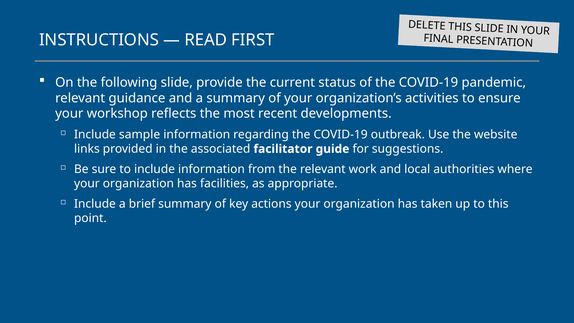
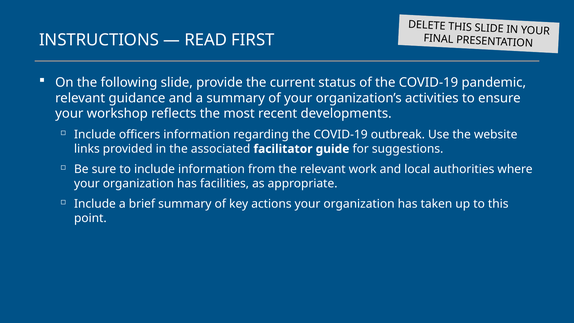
sample: sample -> officers (140, 135)
